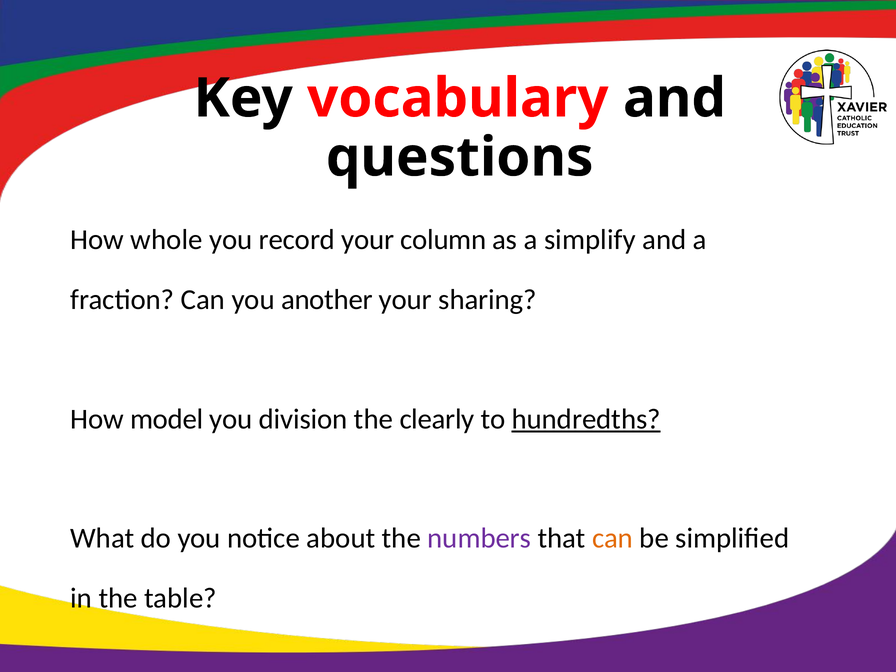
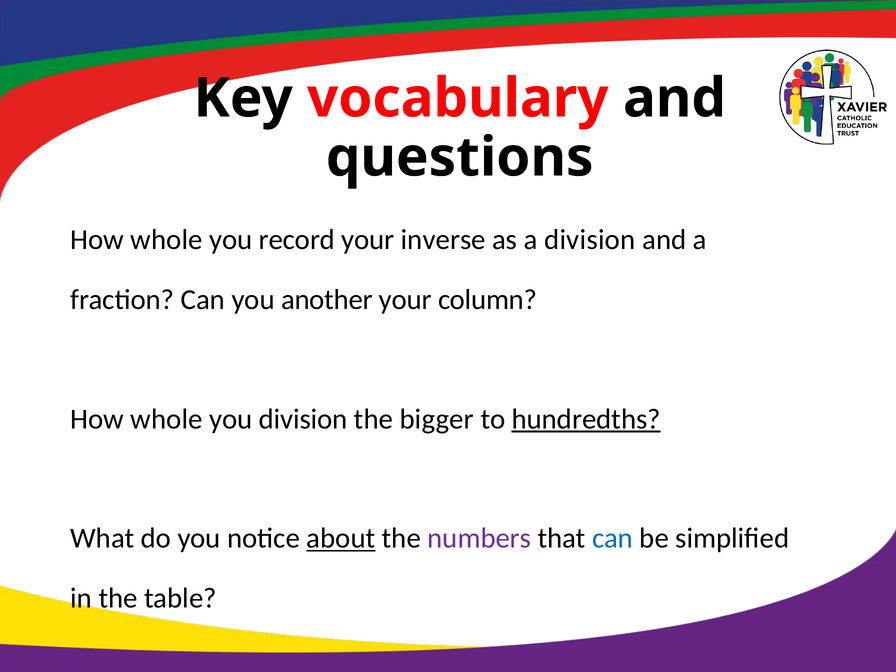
column: column -> inverse (443, 240)
a simplify: simplify -> division (590, 240)
sharing: sharing -> column (488, 300)
model: model -> whole (167, 419)
clearly: clearly -> bigger (437, 419)
about underline: none -> present (341, 538)
can colour: orange -> blue (612, 538)
